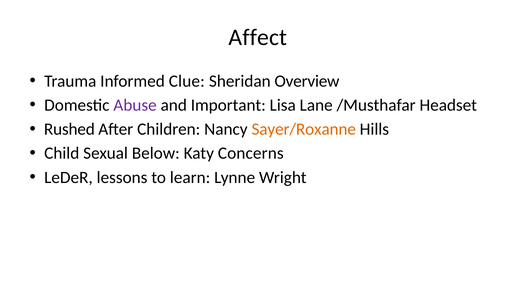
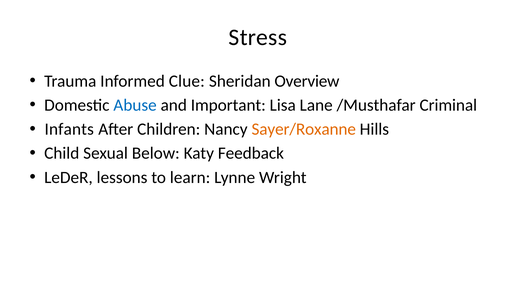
Affect: Affect -> Stress (258, 37)
Abuse colour: purple -> blue (135, 105)
Headset: Headset -> Criminal (448, 105)
Rushed: Rushed -> Infants (69, 129)
Concerns: Concerns -> Feedback (251, 153)
